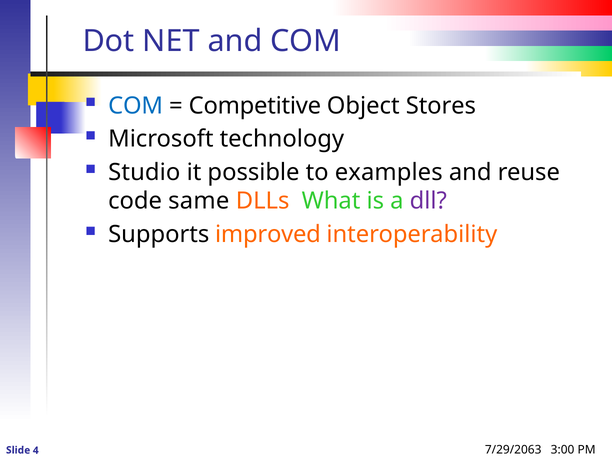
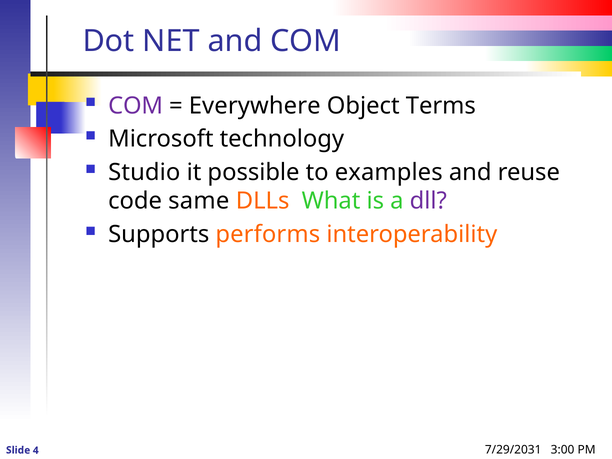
COM colour: blue -> purple (136, 106)
Competitive: Competitive -> Everywhere (255, 106)
Stores: Stores -> Terms (441, 106)
improved: improved -> performs (268, 234)
7/29/2063: 7/29/2063 -> 7/29/2031 (513, 450)
